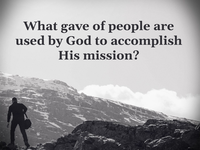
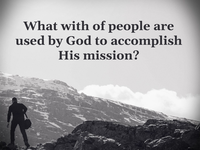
gave: gave -> with (75, 26)
